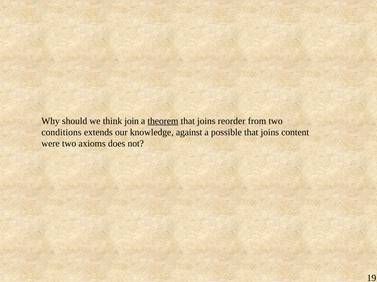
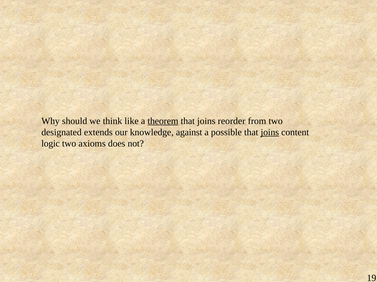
join: join -> like (132, 121)
conditions: conditions -> designated (62, 133)
joins underline: none -> present (270, 133)
were: were -> logic (51, 144)
